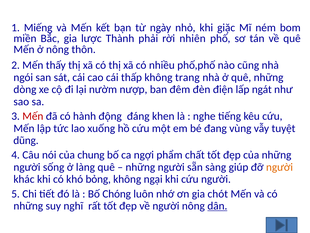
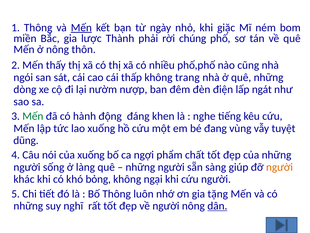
1 Miếng: Miếng -> Thông (38, 28)
Mến underline: none -> present (81, 28)
nhiên: nhiên -> chúng (193, 38)
Mến colour: red -> green (33, 116)
của chung: chung -> xuống (91, 155)
Bố Chóng: Chóng -> Thông (117, 193)
chót: chót -> tặng (218, 193)
